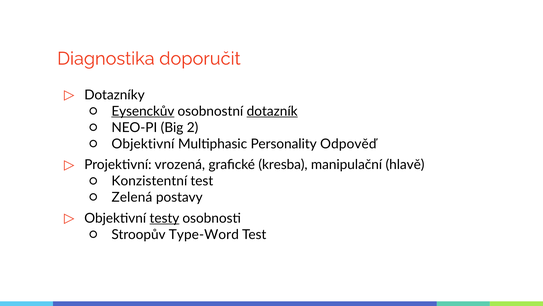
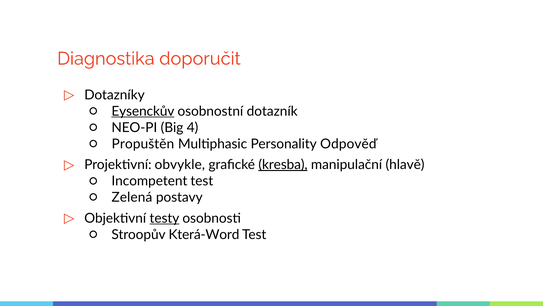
dotazník underline: present -> none (272, 111)
2: 2 -> 4 (193, 127)
Objektivní: Objektivní -> Propuštěn (143, 144)
vrozená: vrozená -> obvykle (180, 164)
kresba underline: none -> present (283, 164)
Konzistentní: Konzistentní -> Incompetent (149, 181)
Type-Word: Type-Word -> Která-Word (204, 234)
